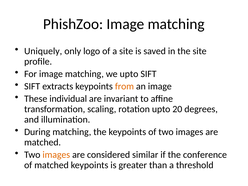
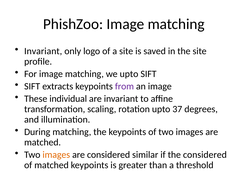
Uniquely: Uniquely -> Invariant (43, 51)
from colour: orange -> purple (124, 86)
20: 20 -> 37 (177, 109)
the conference: conference -> considered (205, 155)
